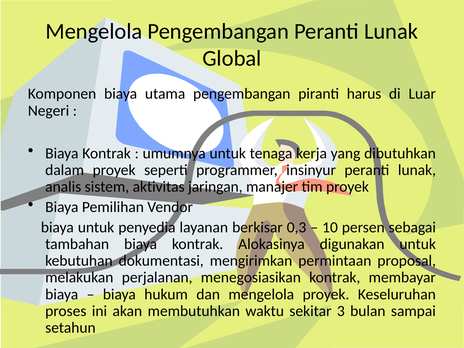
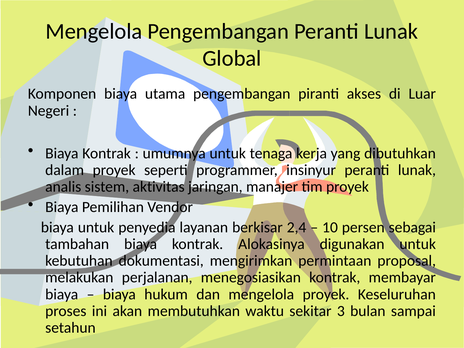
harus: harus -> akses (364, 94)
0,3: 0,3 -> 2,4 (297, 227)
